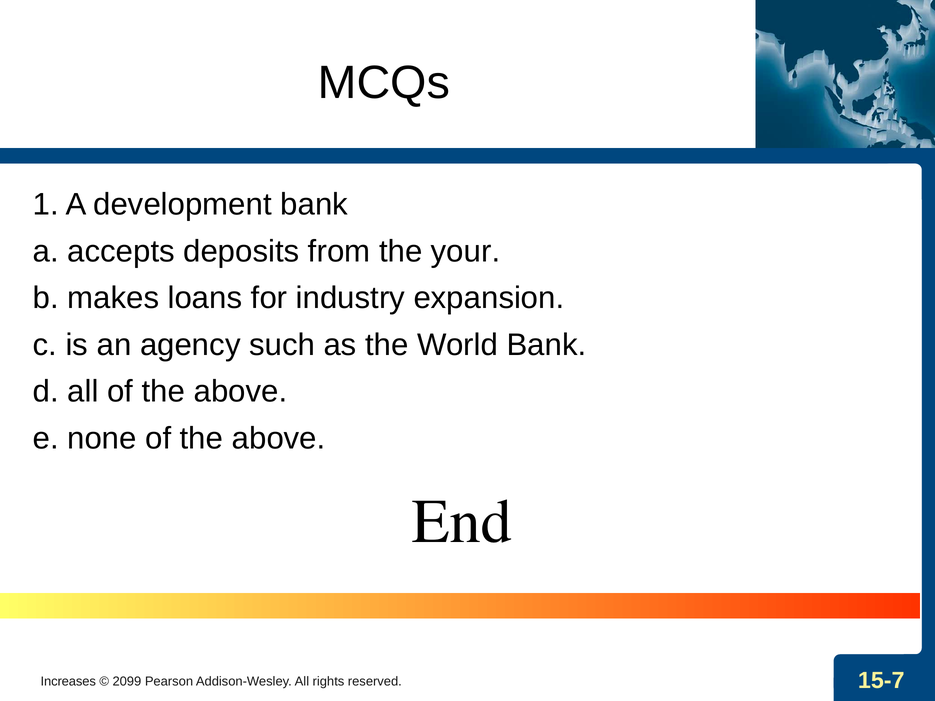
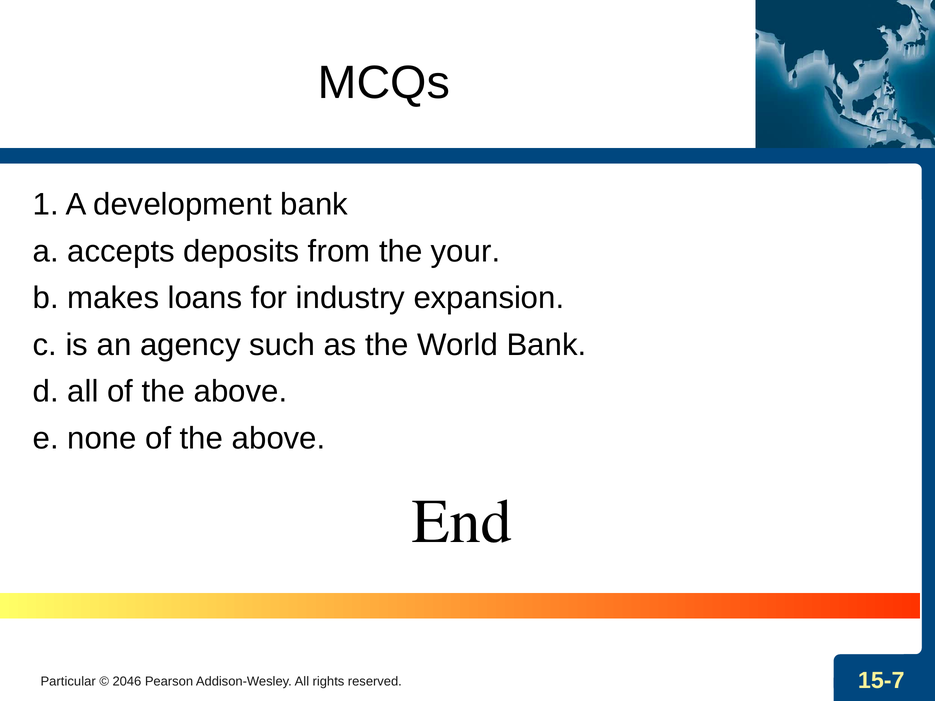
Increases: Increases -> Particular (68, 682)
2099: 2099 -> 2046 (127, 682)
